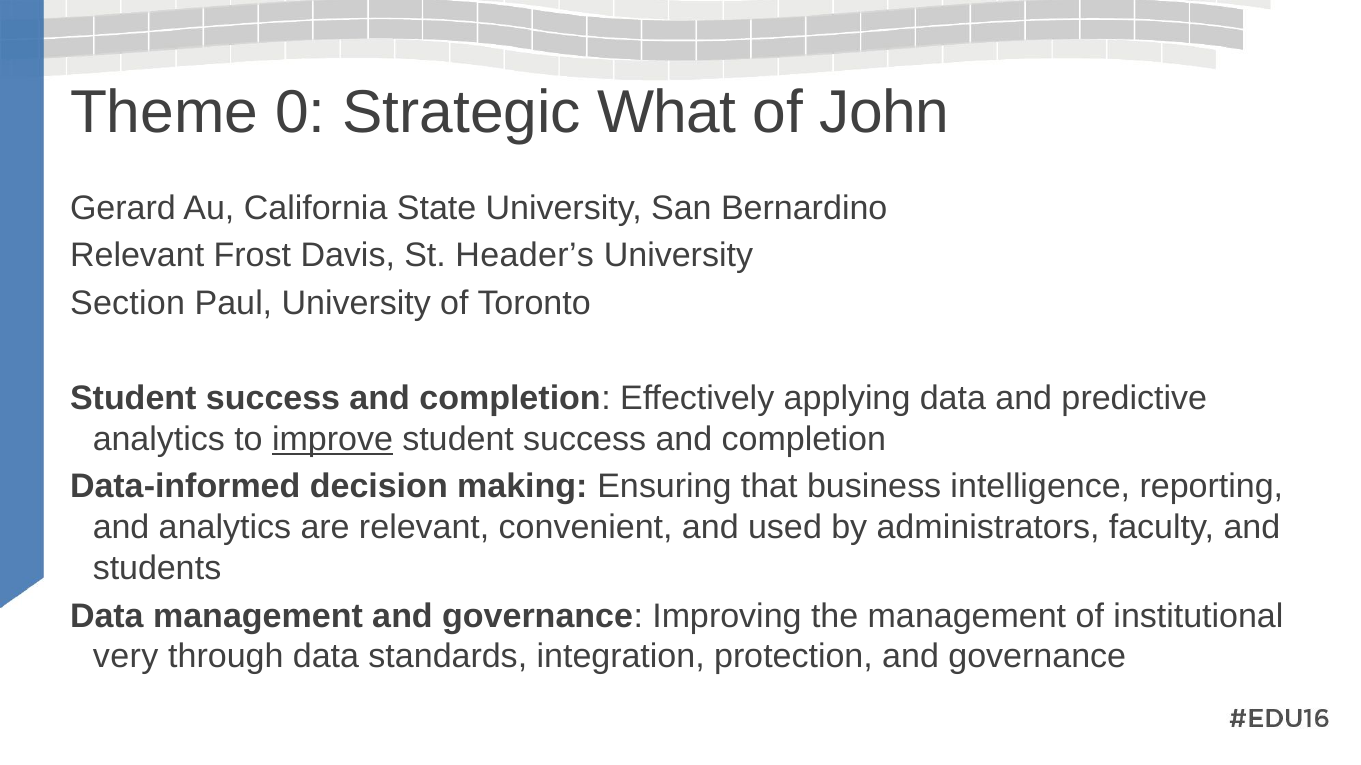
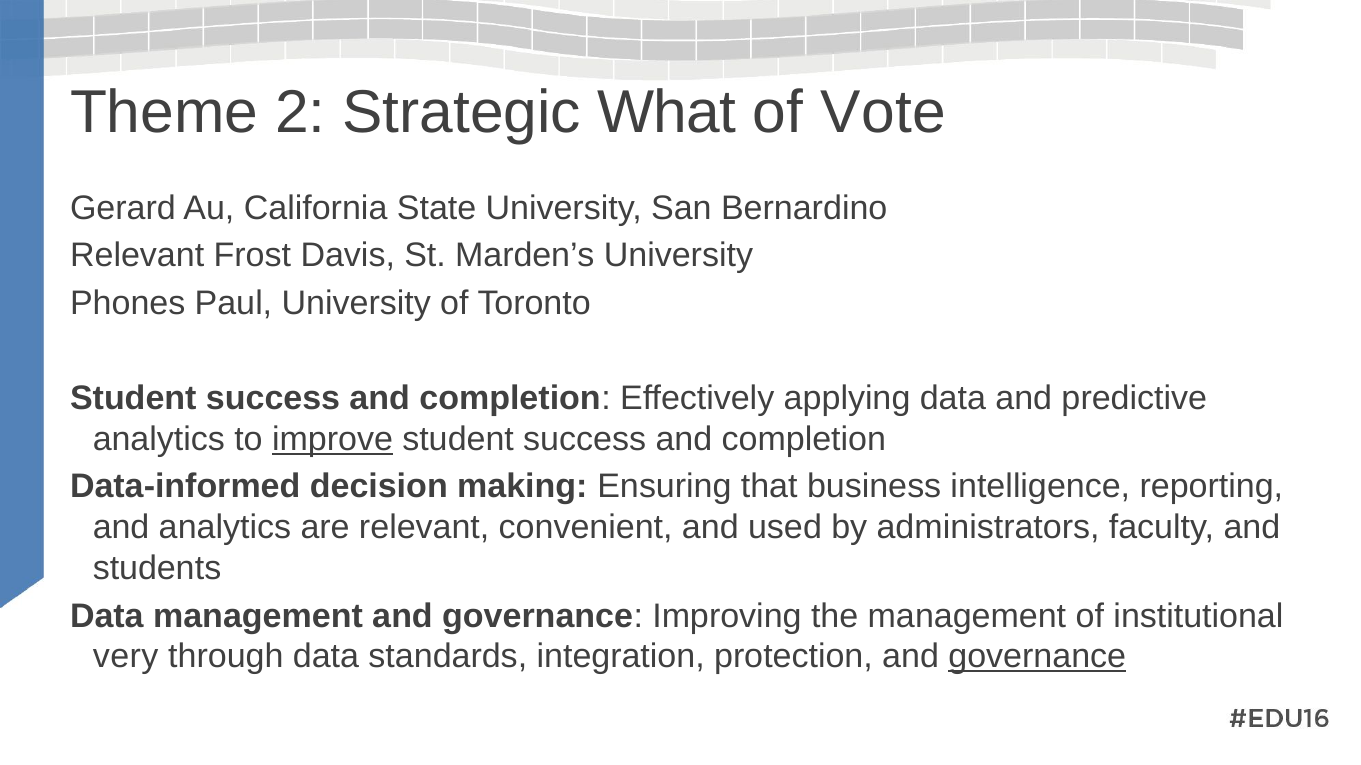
0: 0 -> 2 (300, 112)
John: John -> Vote (884, 112)
Header’s: Header’s -> Marden’s (525, 256)
Section: Section -> Phones (128, 303)
governance underline: none -> present (1037, 657)
